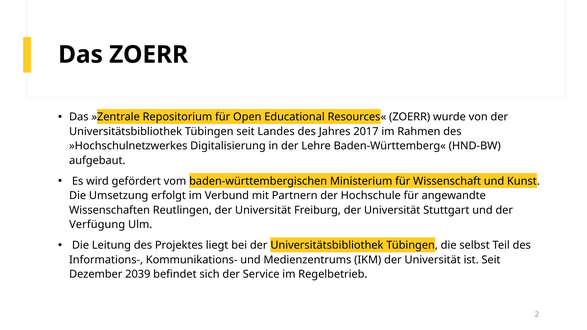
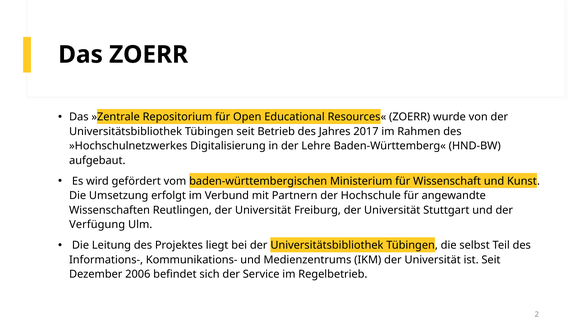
Landes: Landes -> Betrieb (276, 132)
2039: 2039 -> 2006 (138, 275)
